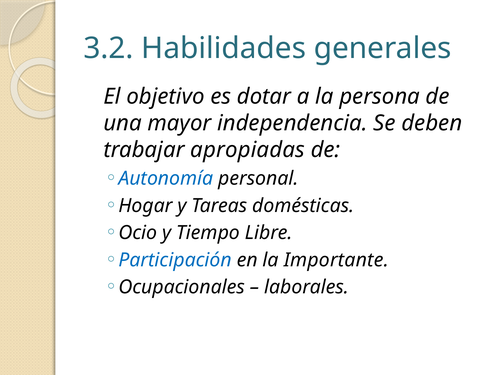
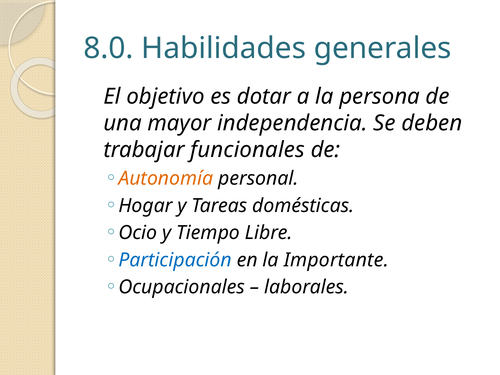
3.2: 3.2 -> 8.0 (108, 48)
apropiadas: apropiadas -> funcionales (248, 150)
Autonomía colour: blue -> orange (166, 179)
